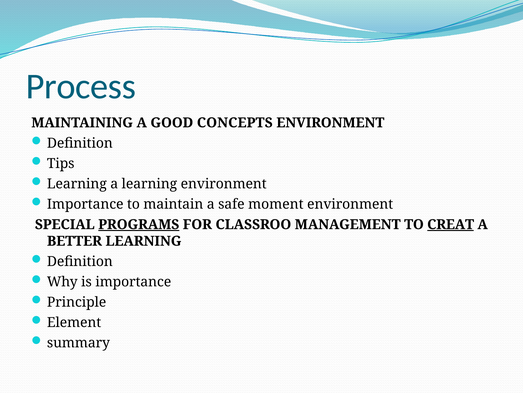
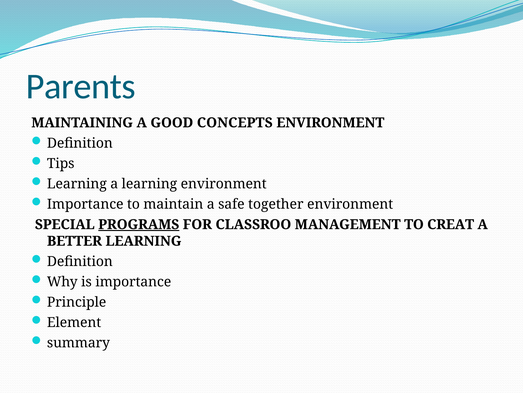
Process: Process -> Parents (81, 86)
moment: moment -> together (276, 204)
CREAT underline: present -> none (451, 224)
